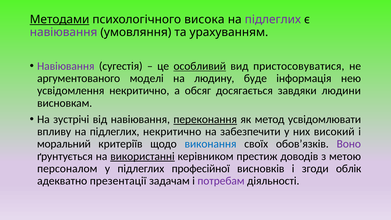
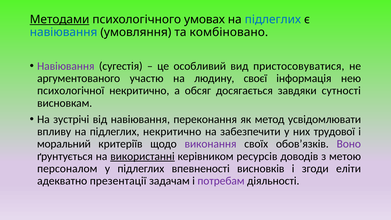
висока: висока -> умовах (205, 19)
підлеглих colour: purple -> blue (273, 19)
навіювання colour: purple -> blue (64, 32)
урахуванням: урахуванням -> комбіновано (229, 32)
особливий underline: present -> none (200, 66)
моделі: моделі -> участю (147, 78)
буде: буде -> своєї (255, 78)
усвідомлення: усвідомлення -> психологічної (71, 91)
людини: людини -> сутності (341, 91)
переконання underline: present -> none (205, 119)
високий: високий -> трудової (334, 132)
виконання colour: blue -> purple (211, 144)
престиж: престиж -> ресурсів (257, 156)
професійної: професійної -> впевненості (201, 169)
облік: облік -> еліти (349, 169)
